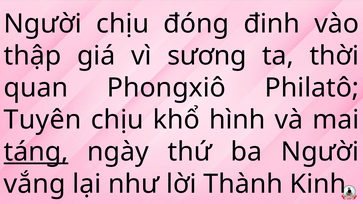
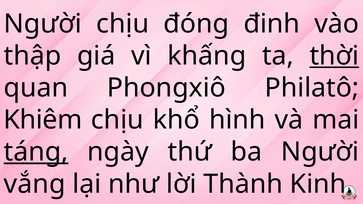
sương: sương -> khấng (207, 56)
thời underline: none -> present (334, 56)
Tuyên: Tuyên -> Khiêm (43, 120)
